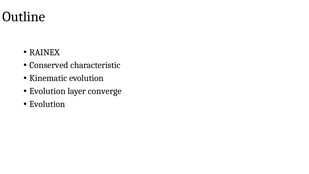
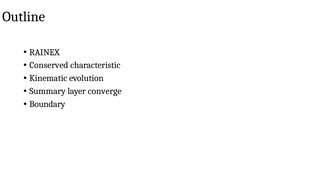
Evolution: Evolution -> Summary (47, 91)
Evolution: Evolution -> Boundary (47, 104)
